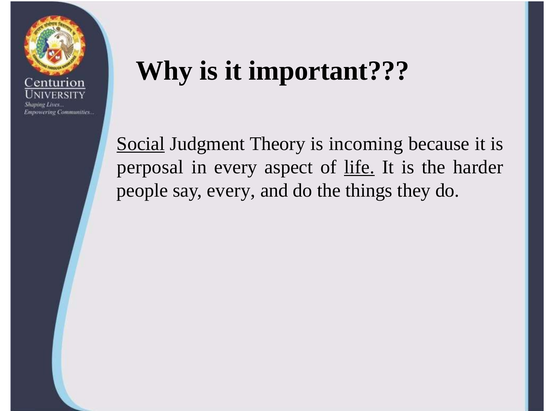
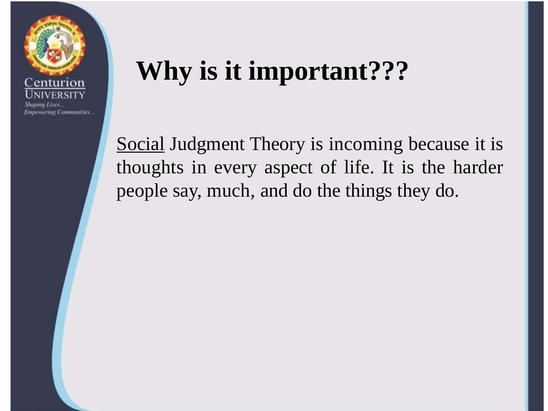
perposal: perposal -> thoughts (150, 167)
life underline: present -> none (359, 167)
say every: every -> much (231, 190)
